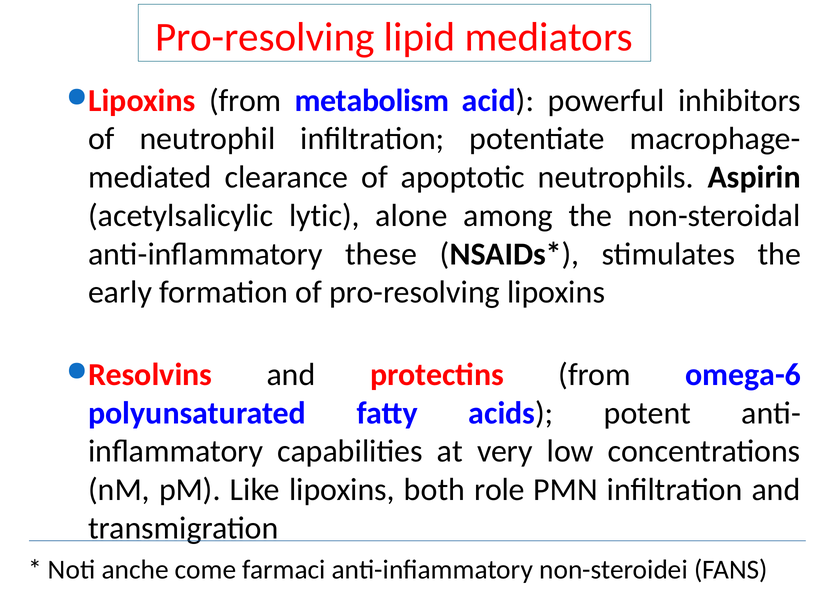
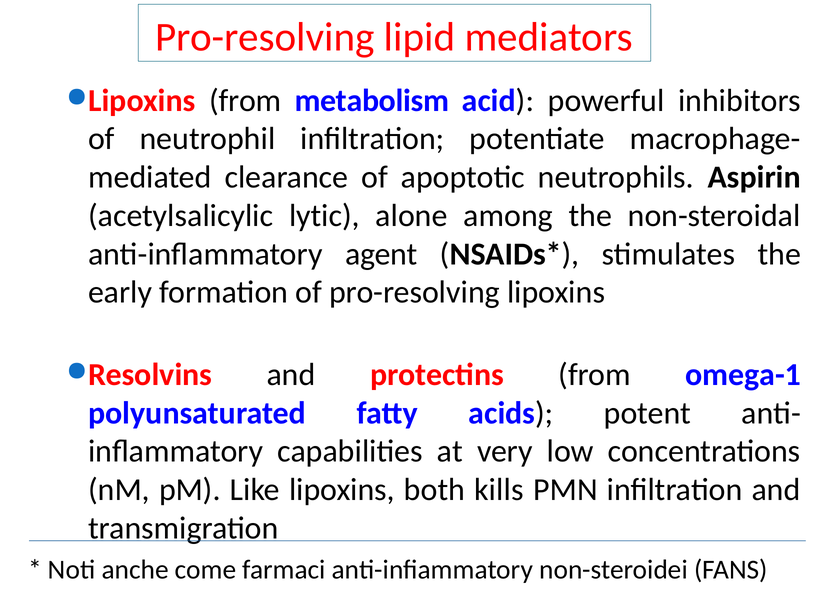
these: these -> agent (381, 254)
omega-6: omega-6 -> omega-1 (743, 375)
role: role -> kills (499, 490)
